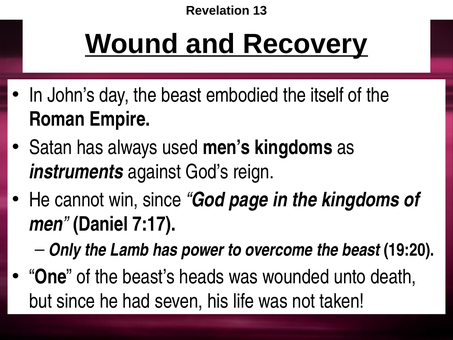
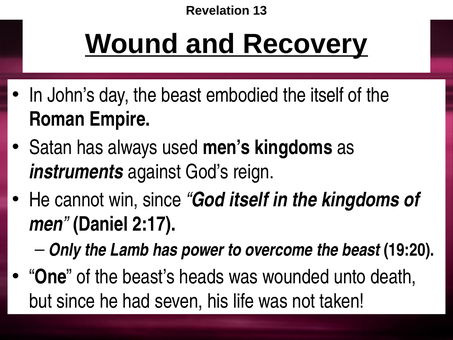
God page: page -> itself (249, 200)
7:17: 7:17 -> 2:17 (154, 224)
